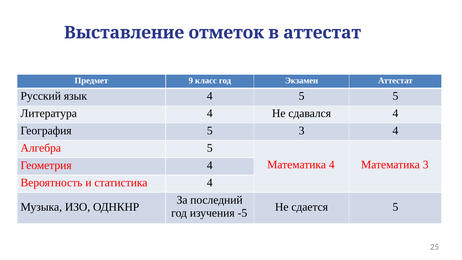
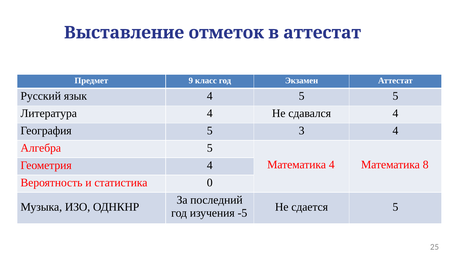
Математика 3: 3 -> 8 (426, 165)
статистика 4: 4 -> 0 (210, 183)
